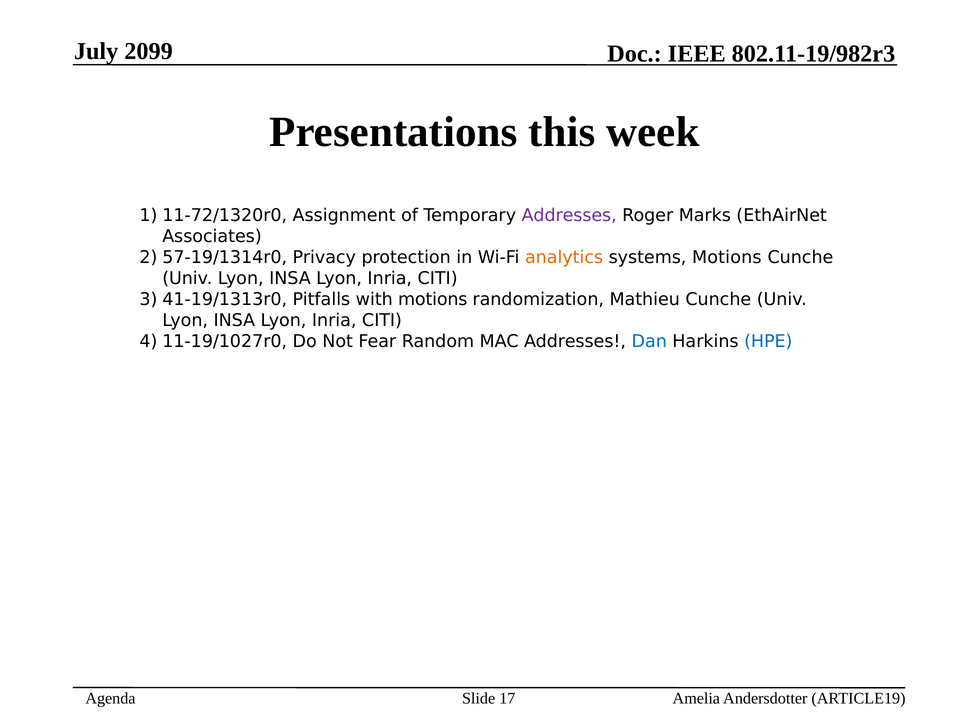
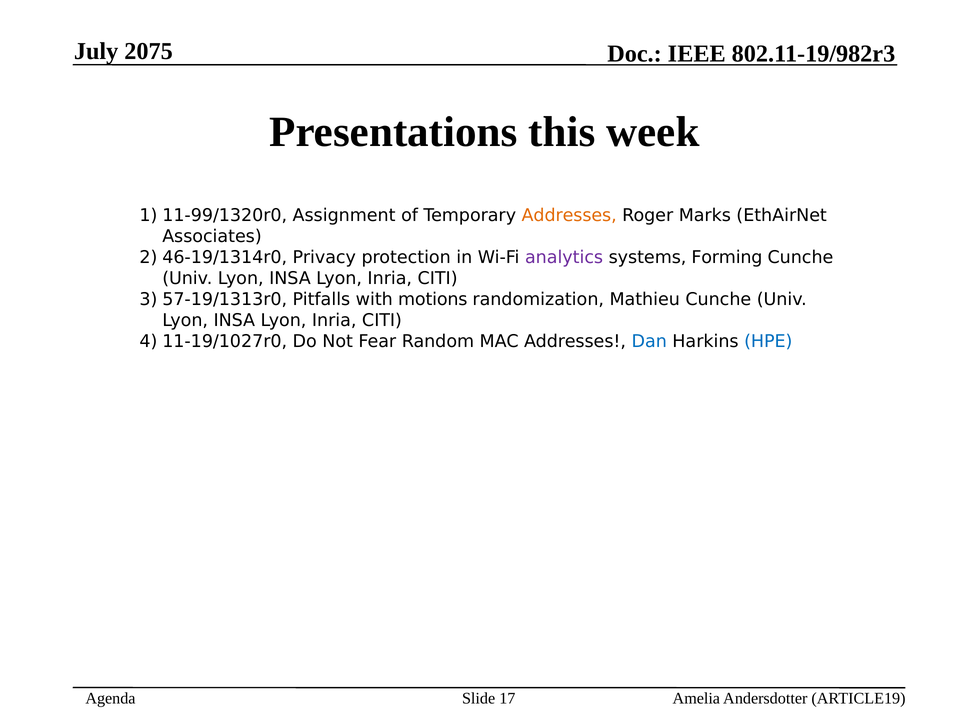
2099: 2099 -> 2075 (149, 51)
11-72/1320r0: 11-72/1320r0 -> 11-99/1320r0 (225, 215)
Addresses colour: purple -> orange (569, 215)
57-19/1314r0: 57-19/1314r0 -> 46-19/1314r0 (225, 257)
analytics colour: orange -> purple (564, 257)
systems Motions: Motions -> Forming (727, 257)
41-19/1313r0: 41-19/1313r0 -> 57-19/1313r0 (225, 299)
